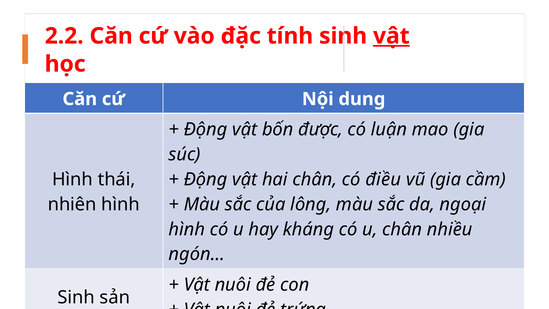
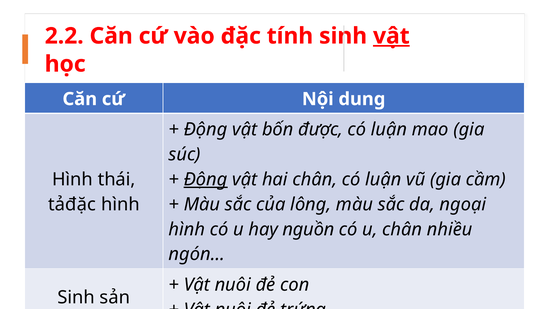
Động underline: none -> present (206, 179)
chân có điều: điều -> luận (383, 179)
nhiên: nhiên -> tảđặc (72, 204)
kháng: kháng -> nguồn (308, 229)
